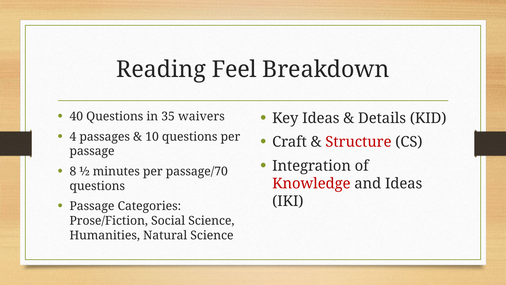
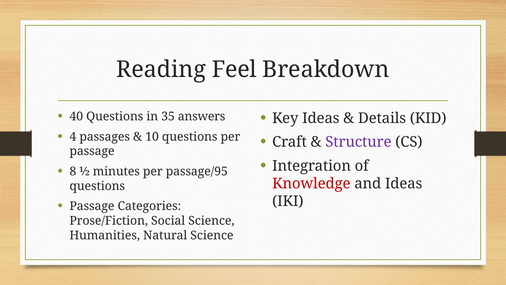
waivers: waivers -> answers (202, 116)
Structure colour: red -> purple (358, 142)
passage/70: passage/70 -> passage/95 (197, 171)
